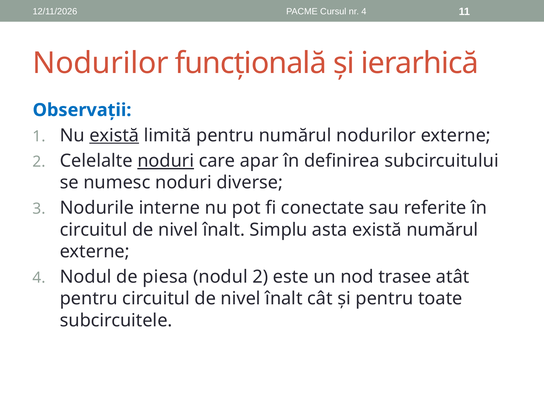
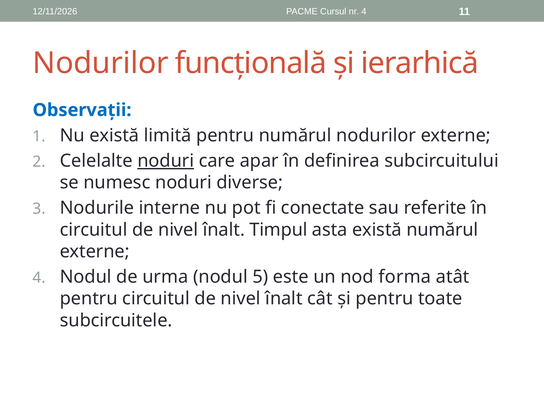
există underline: present -> none (114, 135)
Simplu: Simplu -> Timpul (279, 230)
piesa: piesa -> urma (165, 277)
nodul 2: 2 -> 5 (260, 277)
trasee: trasee -> forma (405, 277)
